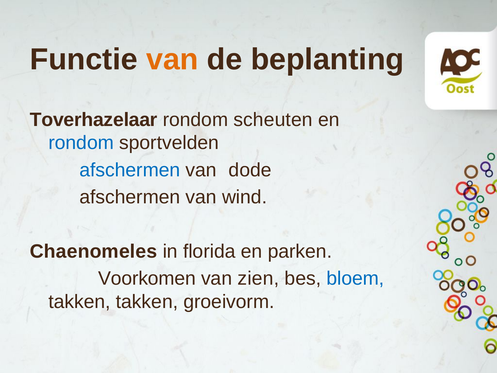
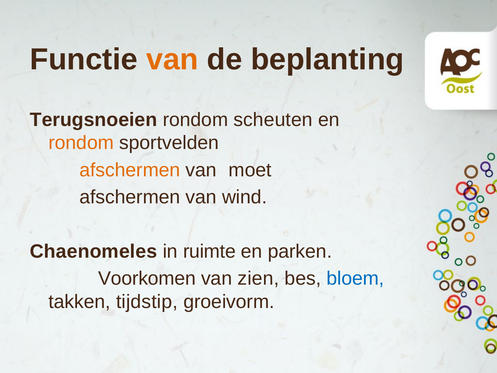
Toverhazelaar: Toverhazelaar -> Terugsnoeien (94, 120)
rondom colour: blue -> orange (81, 143)
afschermen colour: blue -> orange (130, 170)
dode: dode -> moet (250, 170)
florida: florida -> ruimte (209, 251)
takken takken: takken -> tijdstip (147, 301)
